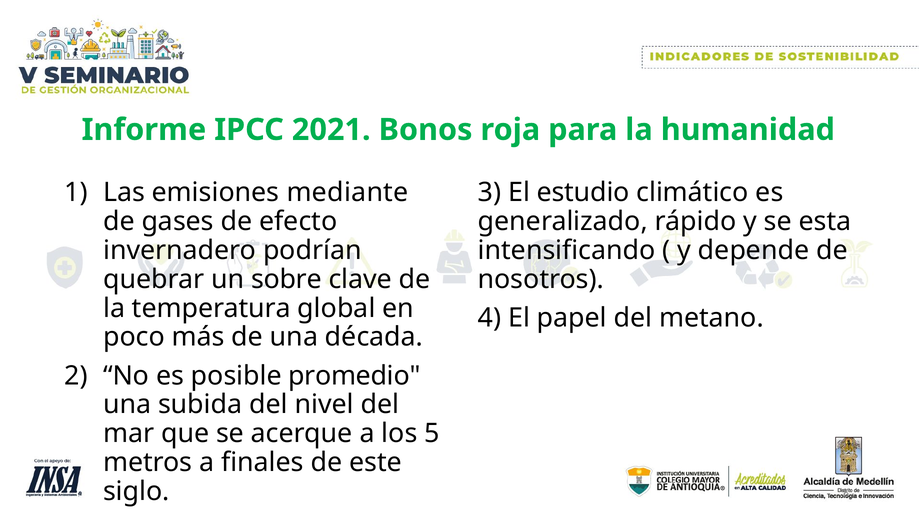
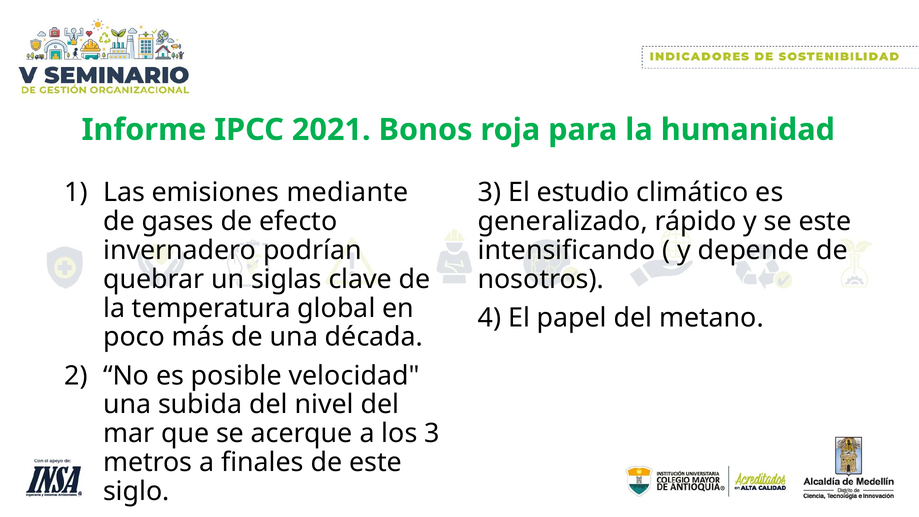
se esta: esta -> este (825, 221)
sobre: sobre -> siglas (286, 279)
promedio: promedio -> velocidad (354, 376)
los 5: 5 -> 3 (432, 434)
